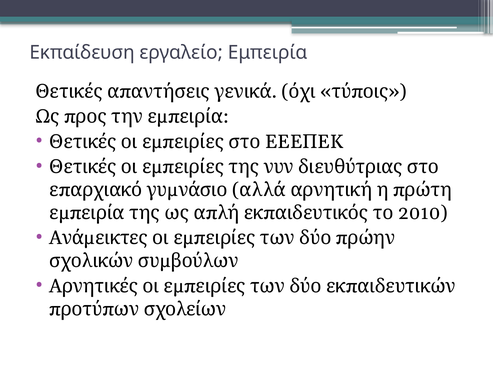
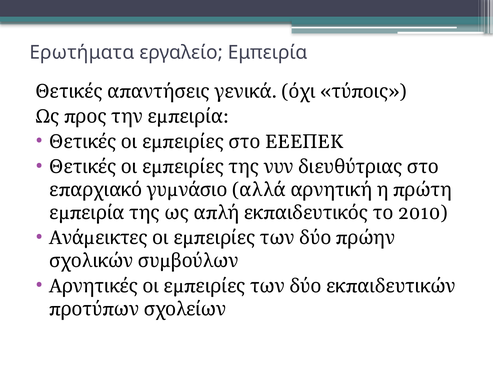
Εκπαίδευση: Εκπαίδευση -> Ερωτήματα (82, 53)
